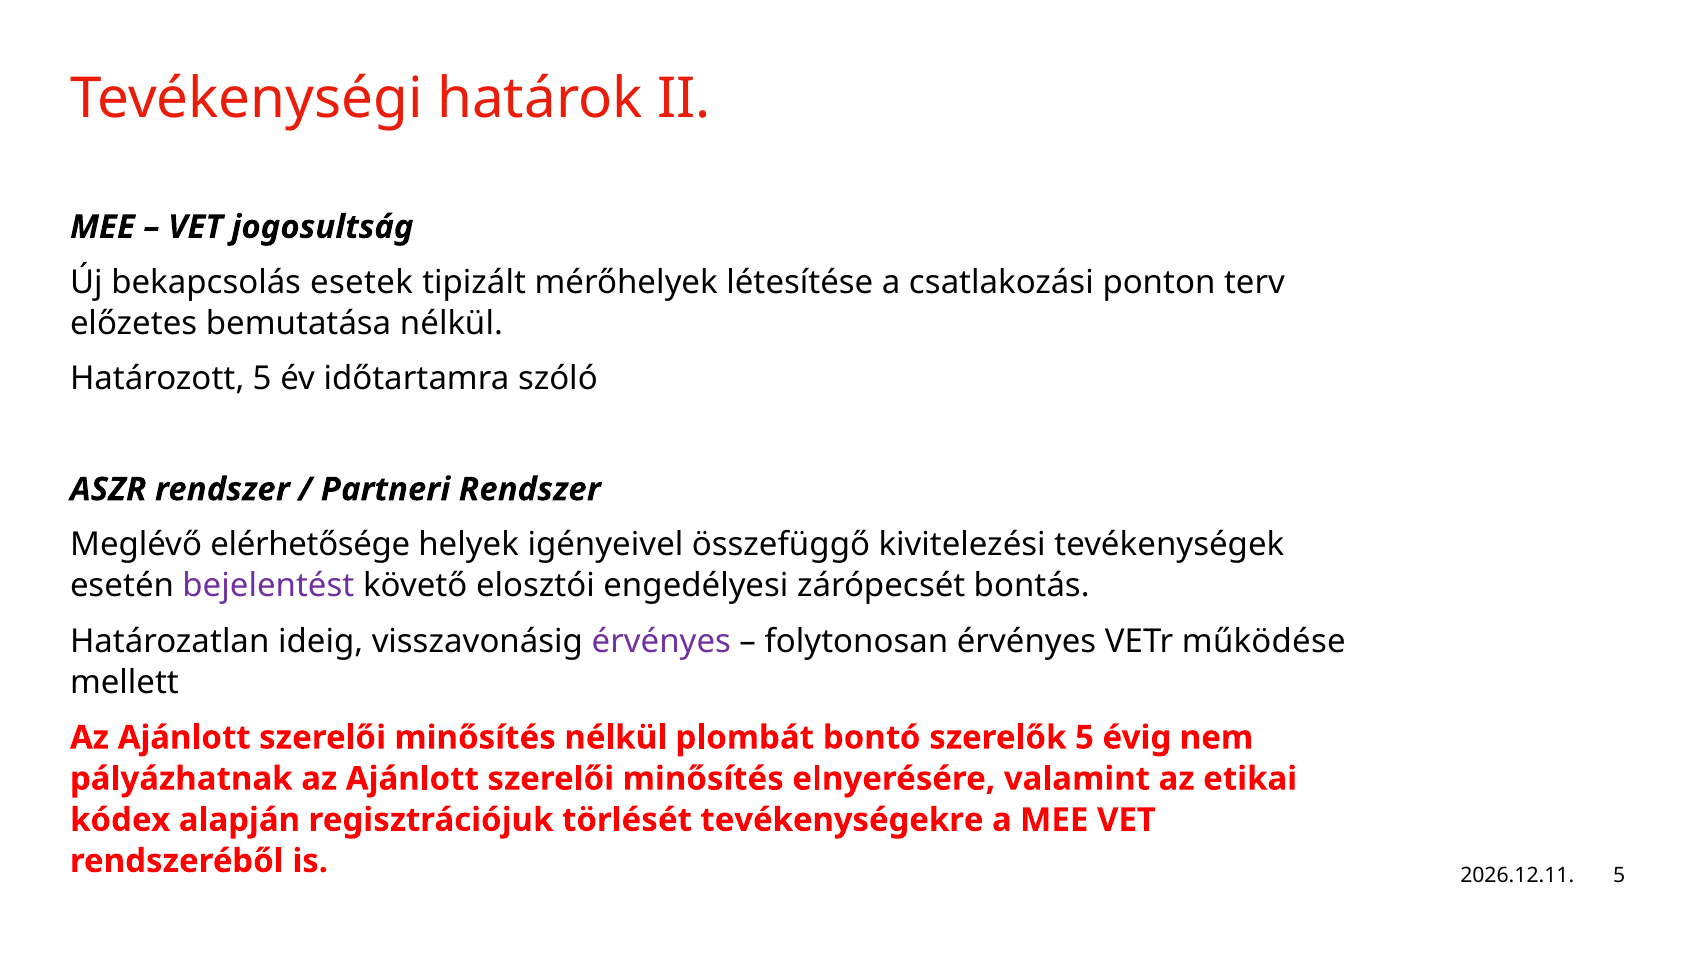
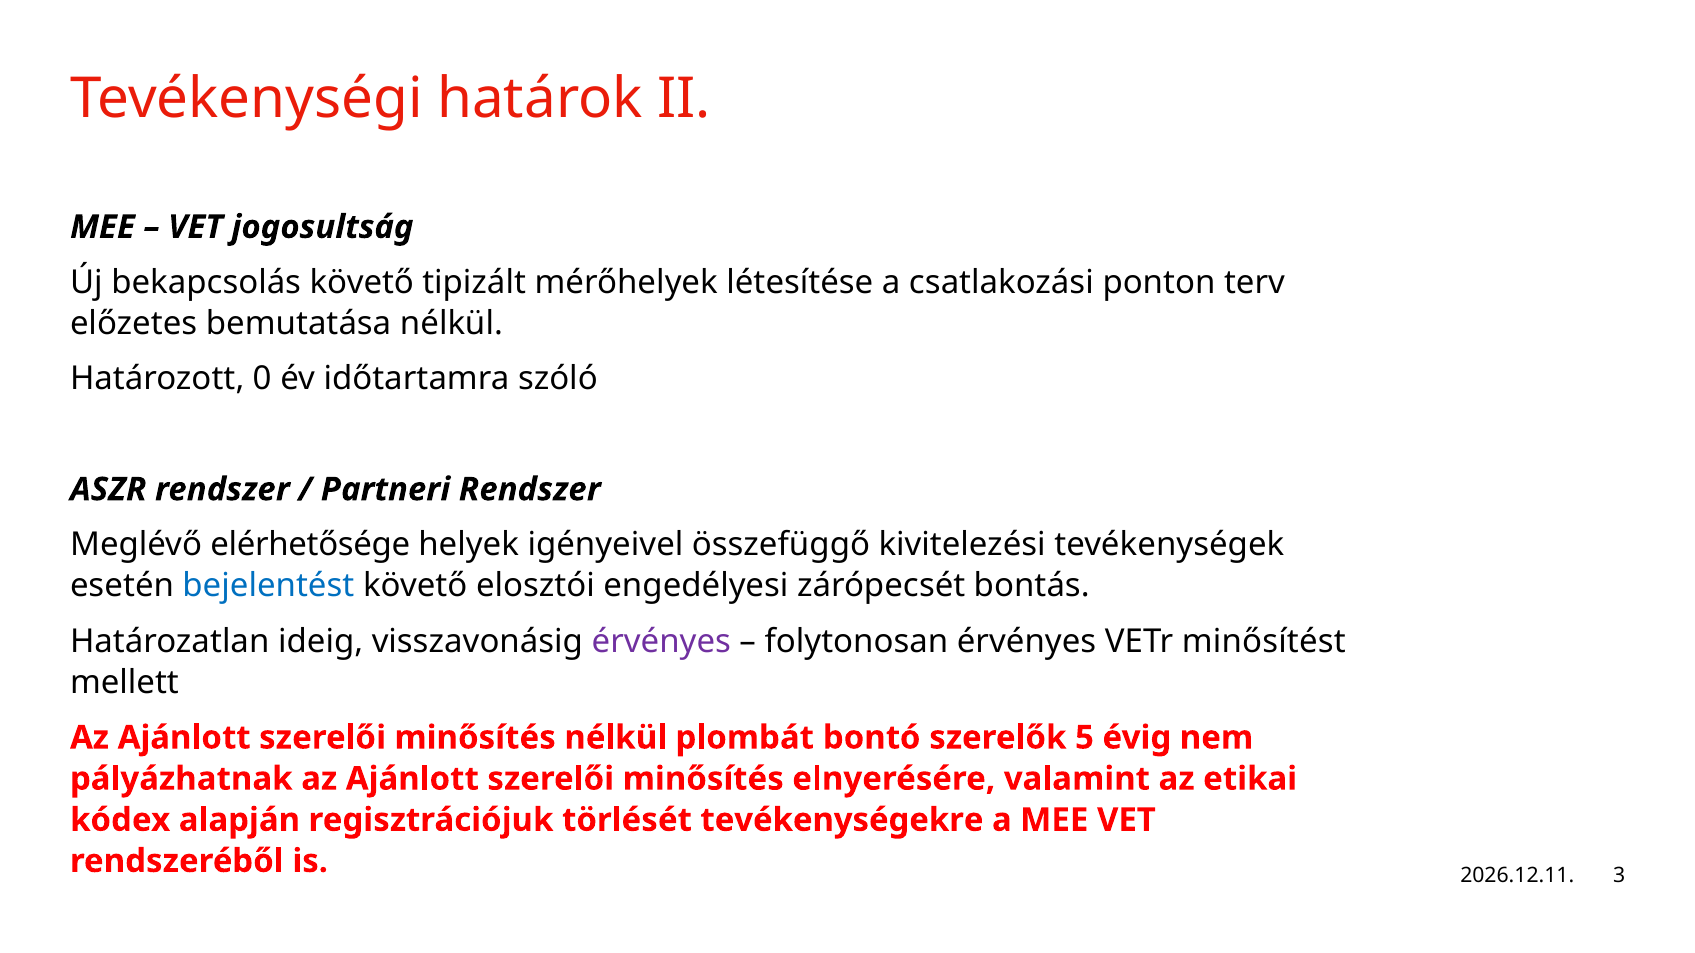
bekapcsolás esetek: esetek -> követő (362, 283)
Határozott 5: 5 -> 0 (262, 379)
bejelentést colour: purple -> blue (268, 586)
működése: működése -> minősítést (1264, 641)
5: 5 -> 3 (1619, 876)
